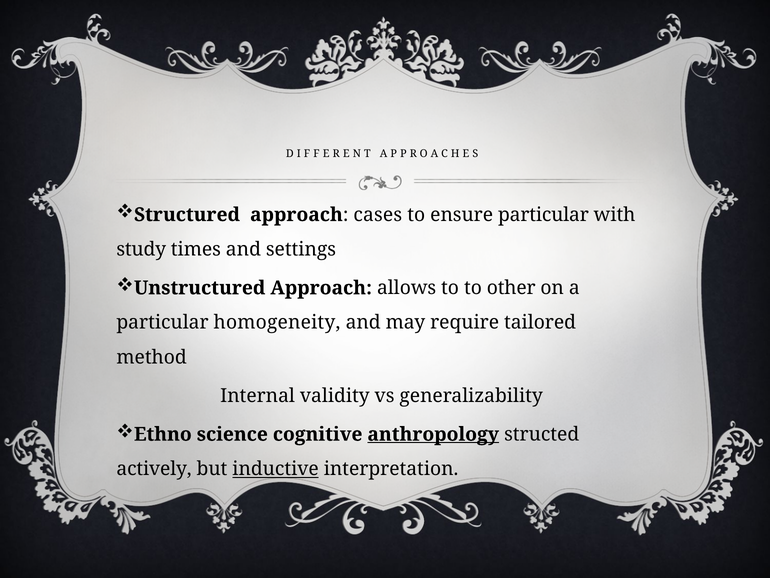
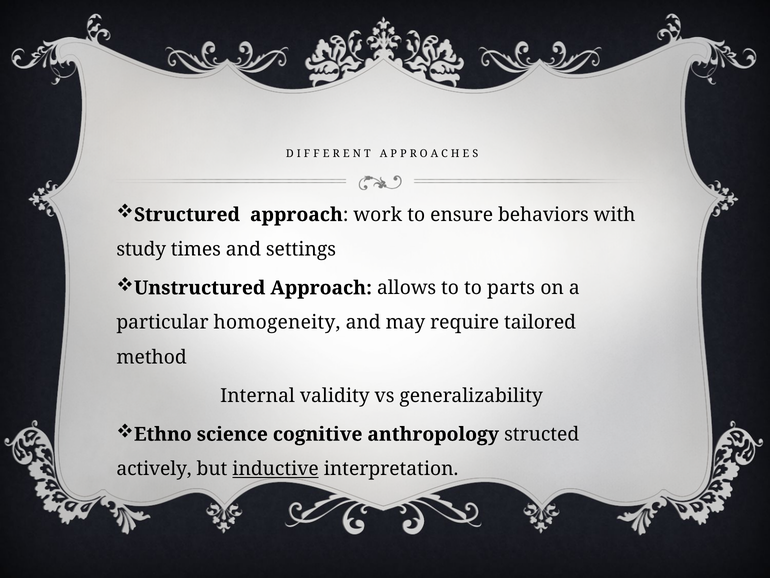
cases: cases -> work (378, 215)
ensure particular: particular -> behaviors (543, 215)
other: other -> parts (511, 288)
anthropology underline: present -> none (433, 434)
